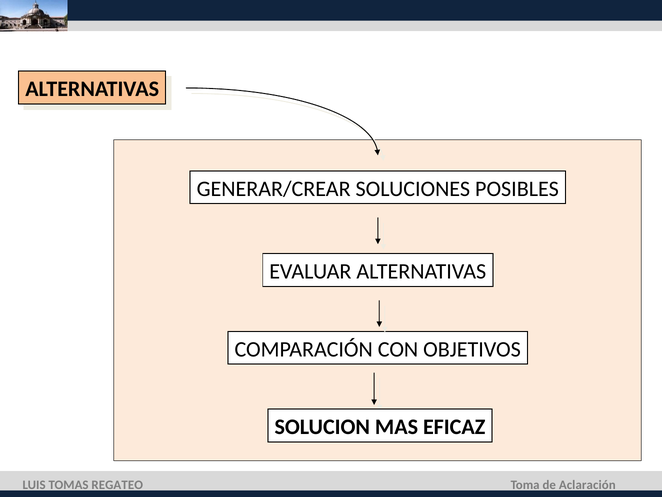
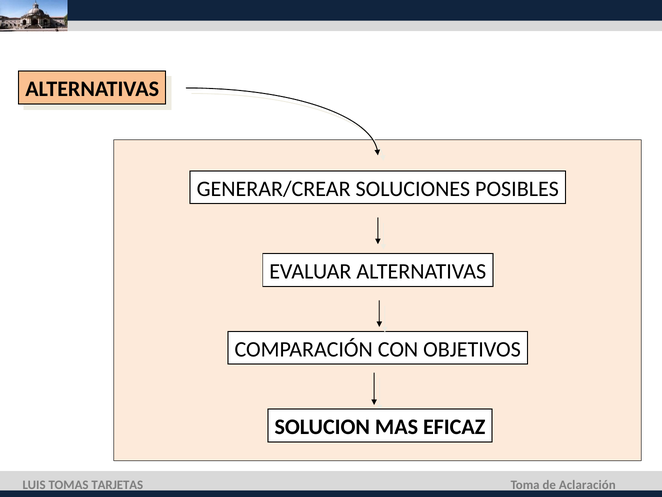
REGATEO: REGATEO -> TARJETAS (117, 484)
